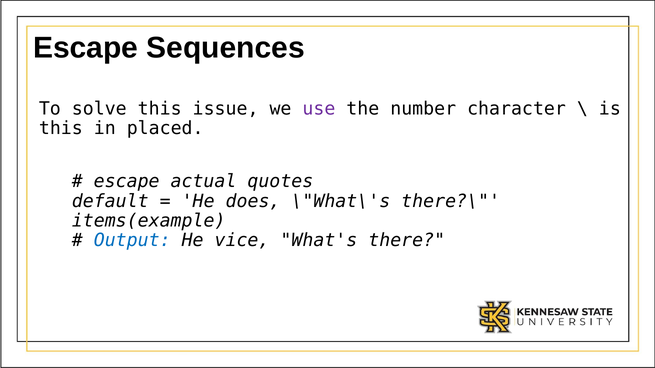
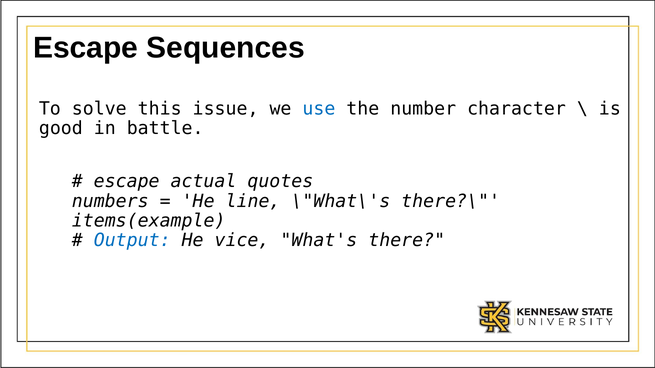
use colour: purple -> blue (319, 109)
this: this -> good (61, 129)
placed: placed -> battle (165, 129)
default: default -> numbers (110, 201)
does: does -> line (253, 201)
